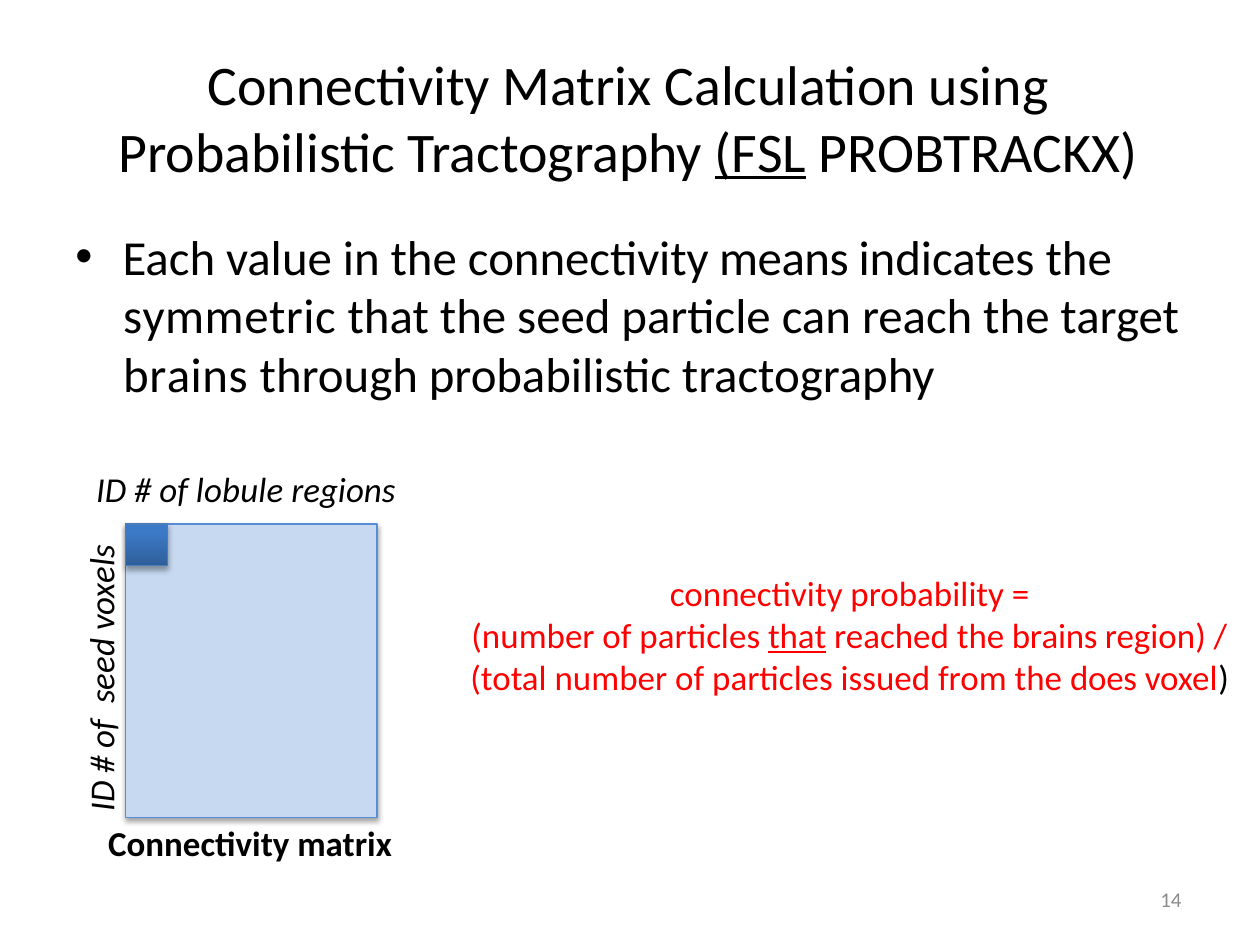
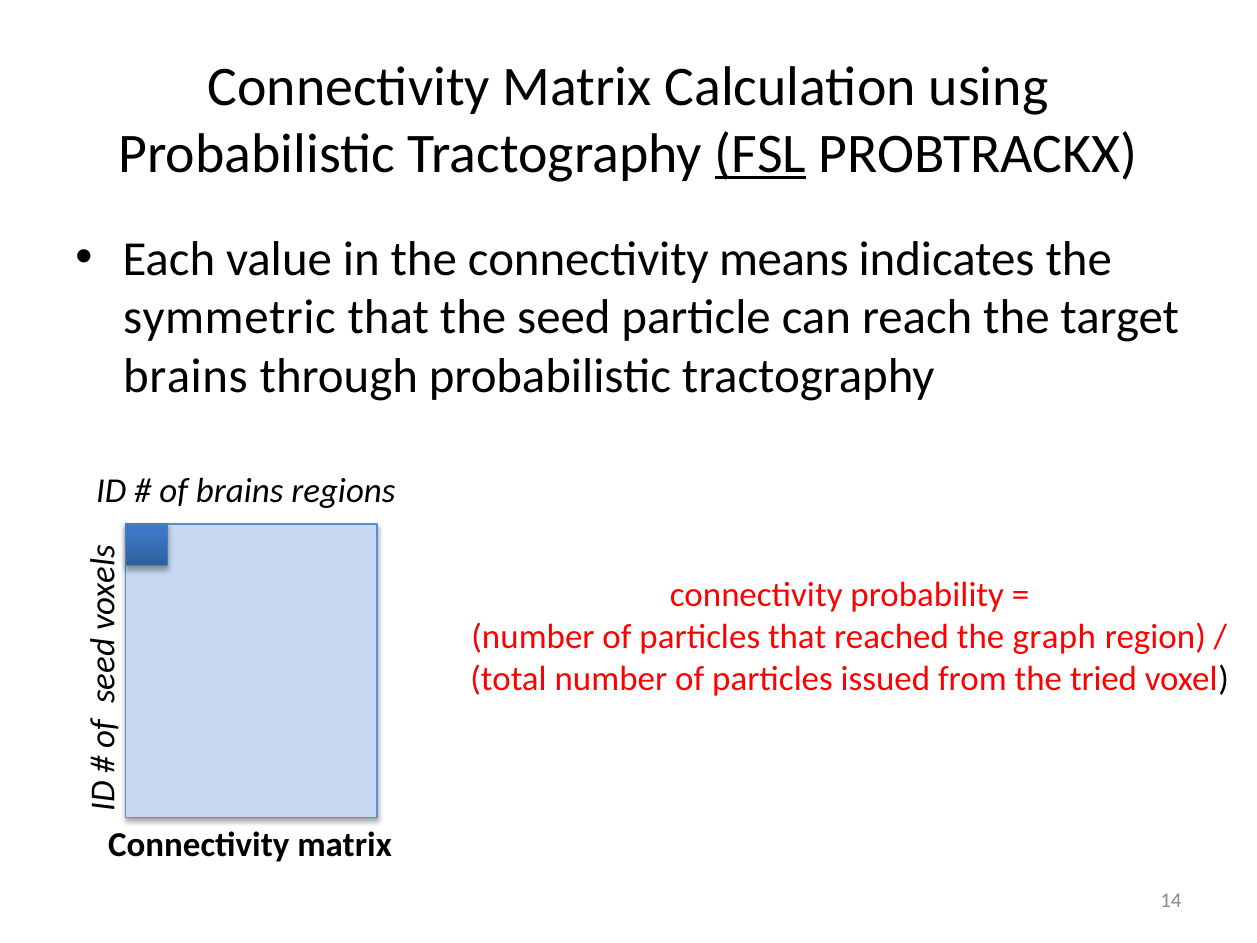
of lobule: lobule -> brains (240, 490)
that underline: present -> none (797, 637)
the brains: brains -> graph (1054, 637)
does: does -> tried (1104, 679)
